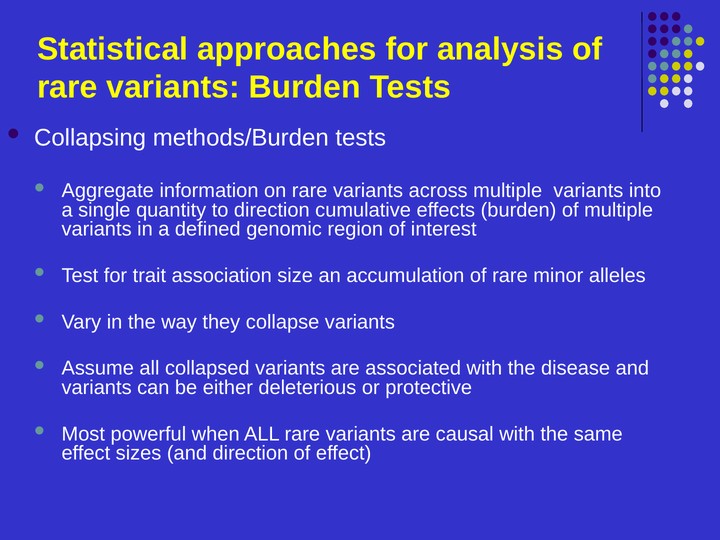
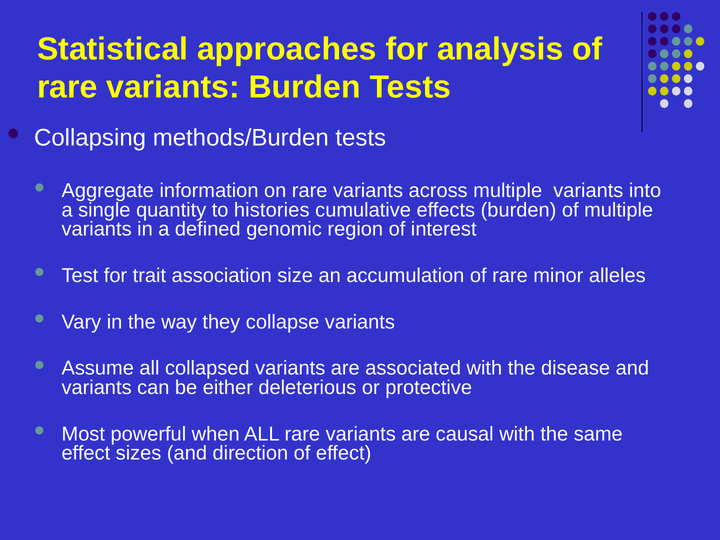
to direction: direction -> histories (272, 210)
